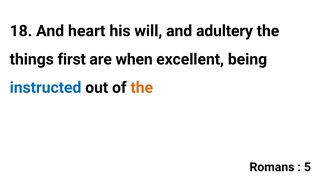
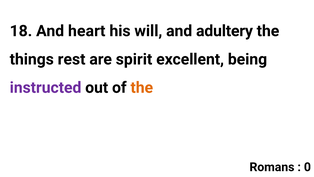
first: first -> rest (72, 59)
when: when -> spirit (134, 59)
instructed colour: blue -> purple (46, 87)
5: 5 -> 0 (307, 167)
